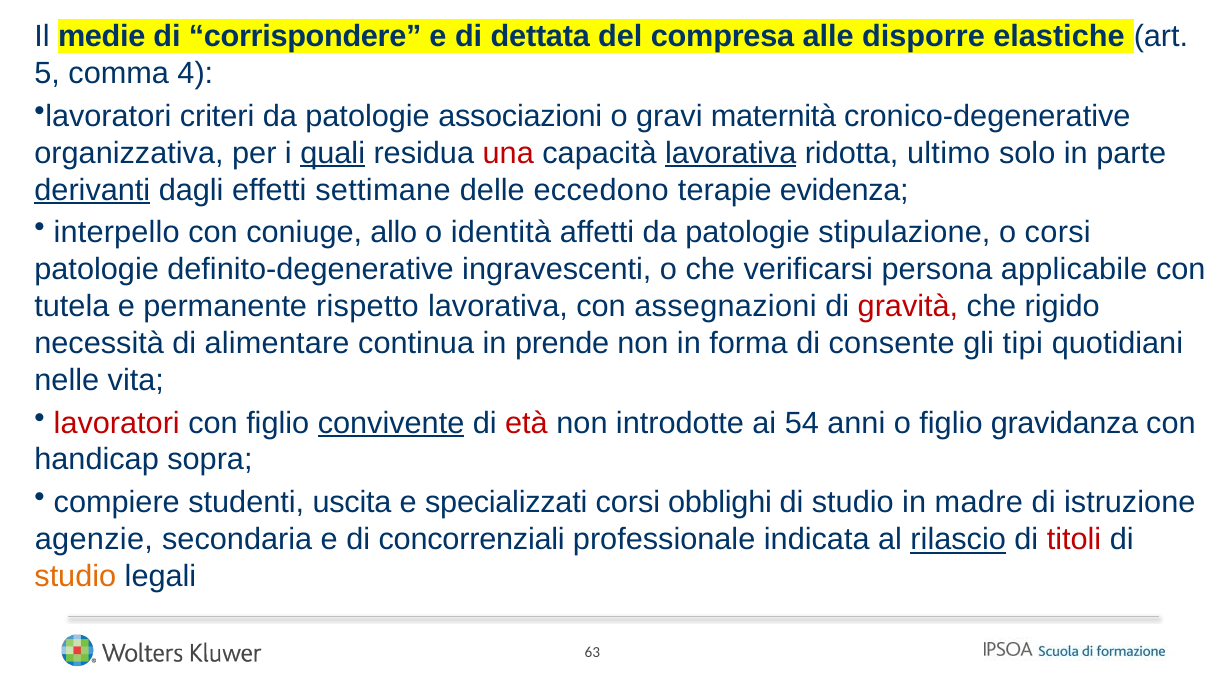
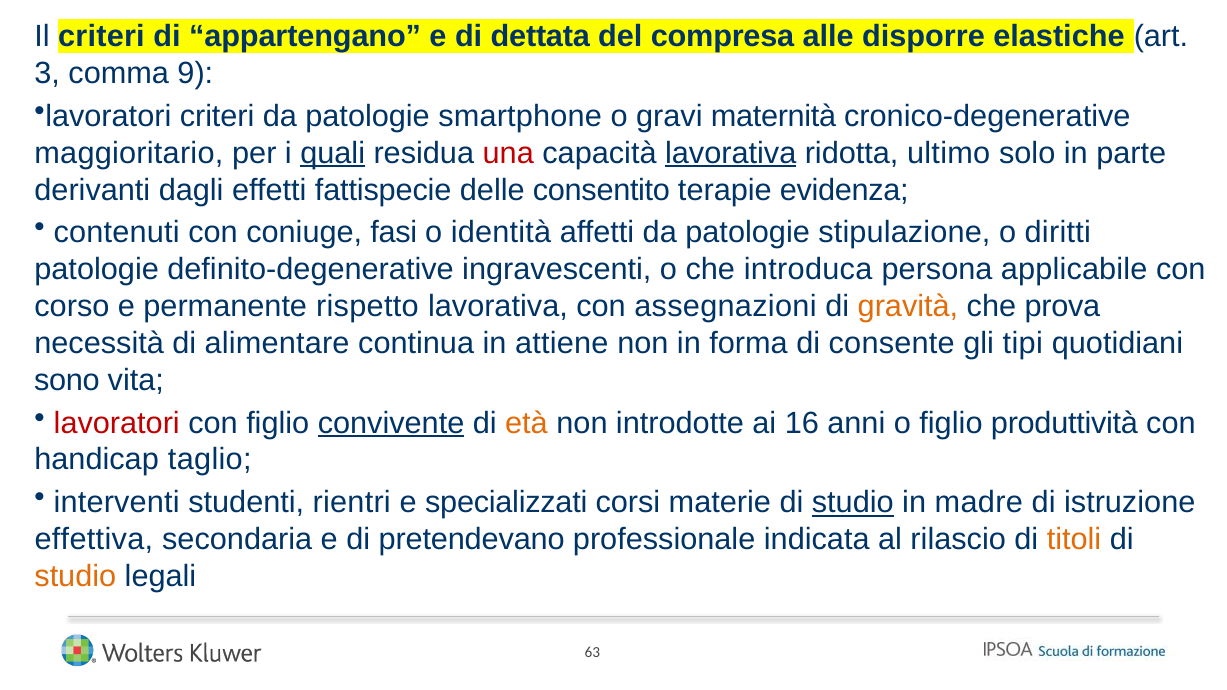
Il medie: medie -> criteri (101, 37)
corrispondere: corrispondere -> appartengano (305, 37)
5: 5 -> 3 (47, 73)
4: 4 -> 9 (195, 73)
associazioni: associazioni -> smartphone (520, 116)
organizzativa: organizzativa -> maggioritario (129, 153)
derivanti underline: present -> none (92, 190)
settimane: settimane -> fattispecie (383, 190)
eccedono: eccedono -> consentito (601, 190)
interpello: interpello -> contenuti (117, 233)
allo: allo -> fasi (394, 233)
o corsi: corsi -> diritti (1058, 233)
verificarsi: verificarsi -> introduca (808, 270)
tutela: tutela -> corso (72, 306)
gravità colour: red -> orange (908, 306)
rigido: rigido -> prova (1062, 306)
prende: prende -> attiene (562, 343)
nelle: nelle -> sono (67, 380)
età colour: red -> orange (526, 423)
54: 54 -> 16 (802, 423)
gravidanza: gravidanza -> produttività (1064, 423)
sopra: sopra -> taglio (210, 460)
compiere: compiere -> interventi (117, 503)
uscita: uscita -> rientri (352, 503)
obblighi: obblighi -> materie (720, 503)
studio underline: none -> present (853, 503)
agenzie: agenzie -> effettiva (94, 540)
concorrenziali: concorrenziali -> pretendevano (472, 540)
rilascio underline: present -> none (958, 540)
titoli colour: red -> orange (1074, 540)
